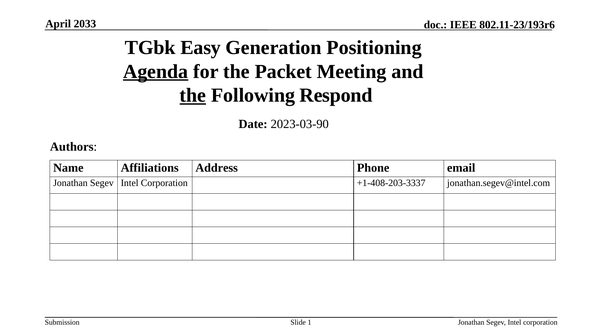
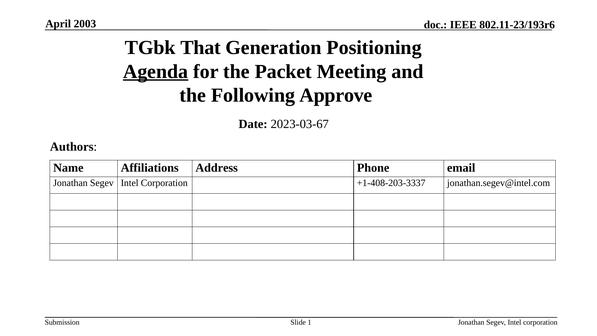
2033: 2033 -> 2003 (85, 24)
Easy: Easy -> That (201, 48)
the underline: present -> none (193, 95)
Respond: Respond -> Approve (336, 95)
2023-03-90: 2023-03-90 -> 2023-03-67 (300, 124)
